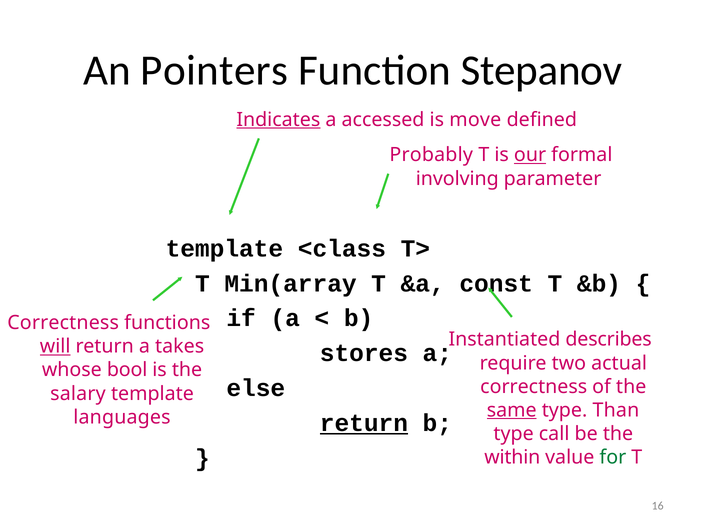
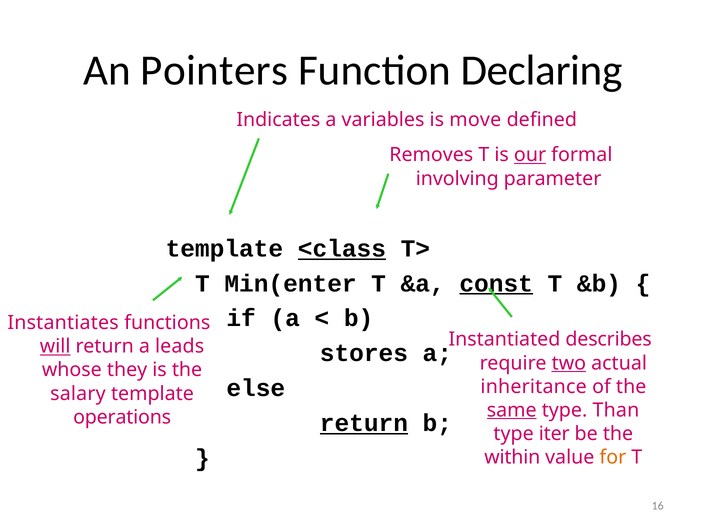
Stepanov: Stepanov -> Declaring (542, 71)
Indicates underline: present -> none (278, 120)
accessed: accessed -> variables (383, 120)
Probably: Probably -> Removes (431, 155)
<class underline: none -> present (342, 248)
Min(array: Min(array -> Min(enter (291, 283)
const underline: none -> present (496, 283)
Correctness: Correctness -> Instantiates (63, 323)
takes: takes -> leads (180, 346)
two underline: none -> present (569, 363)
bool: bool -> they (127, 370)
correctness: correctness -> inheritance (534, 386)
languages: languages -> operations (122, 417)
call: call -> iter (554, 433)
for colour: green -> orange (613, 457)
